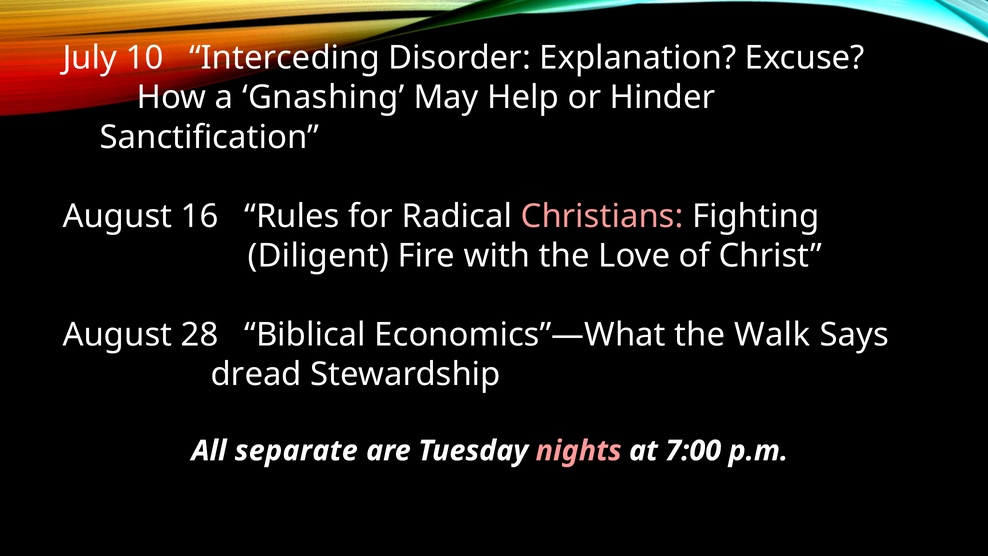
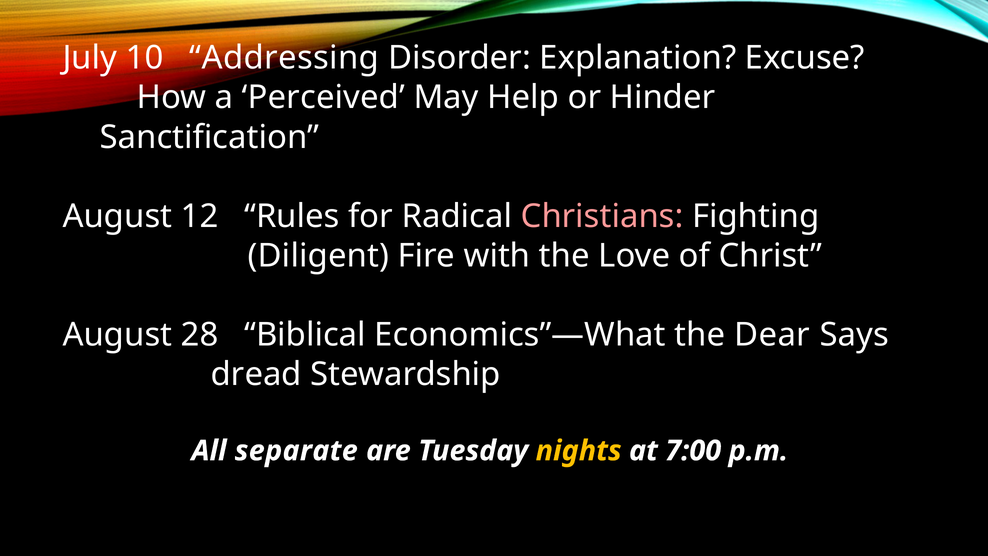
Interceding: Interceding -> Addressing (284, 58)
Gnashing: Gnashing -> Perceived (323, 98)
16: 16 -> 12 (200, 216)
Walk: Walk -> Dear (772, 335)
nights colour: pink -> yellow (579, 451)
